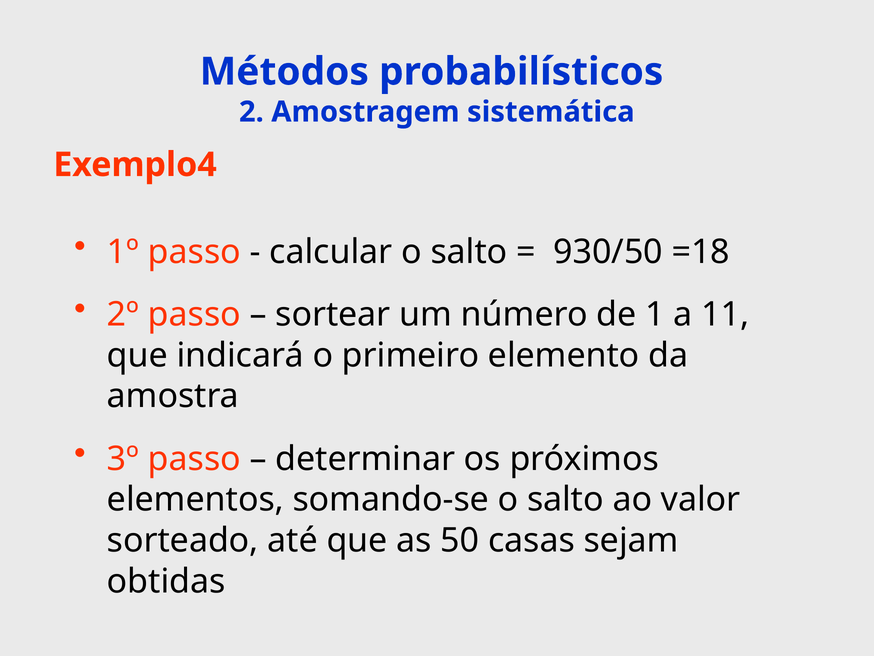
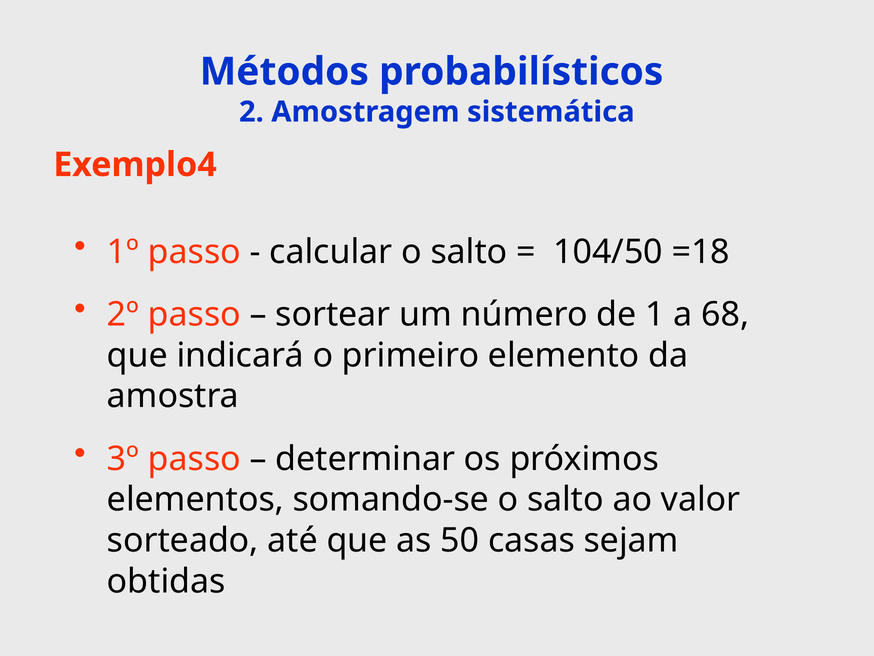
930/50: 930/50 -> 104/50 (608, 252)
11: 11 -> 68 (725, 314)
